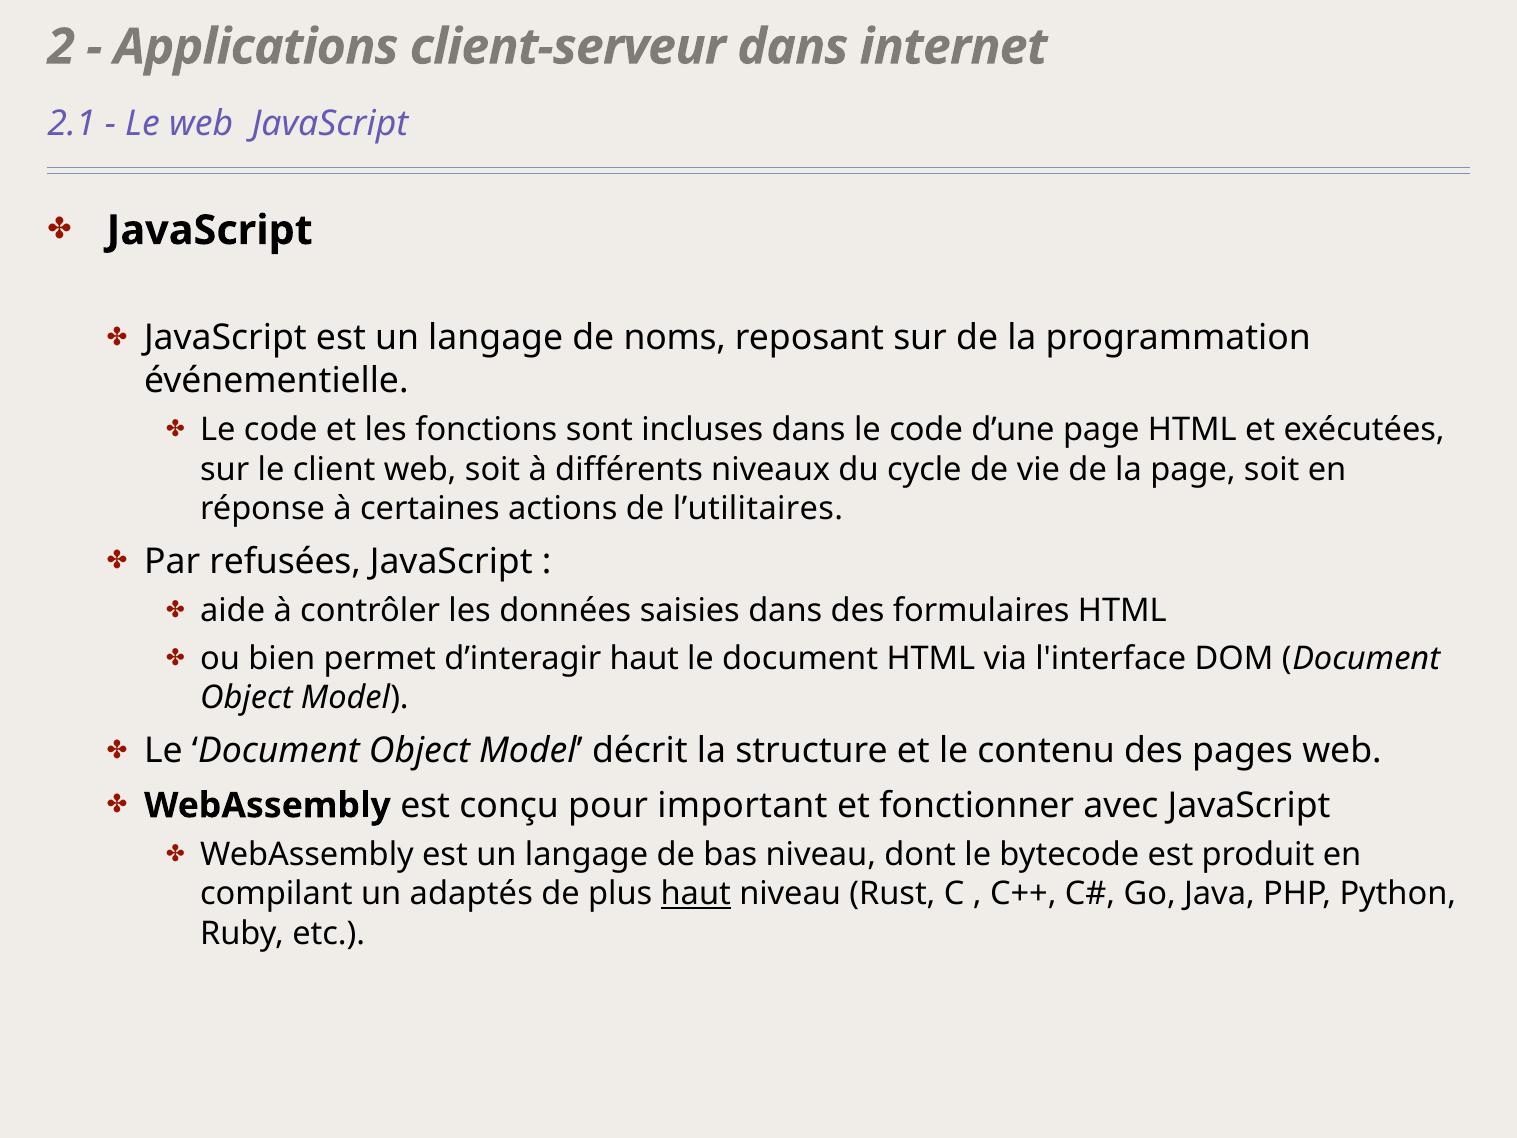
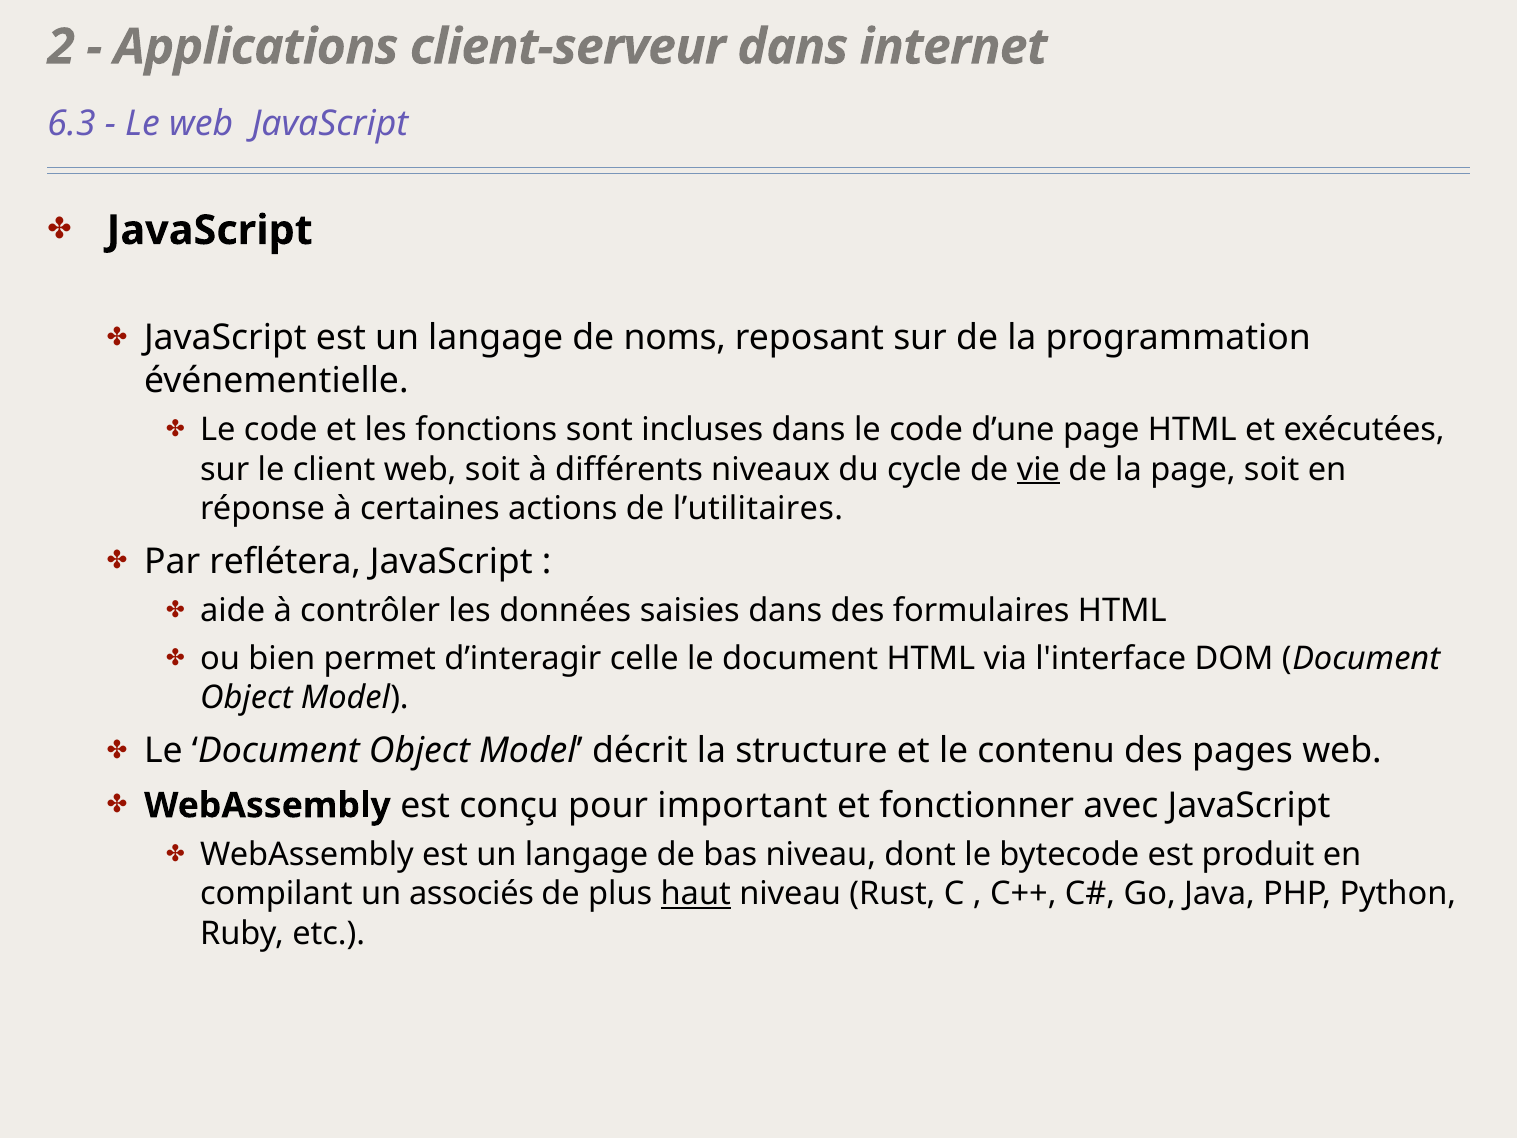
2.1: 2.1 -> 6.3 (72, 124)
vie underline: none -> present (1038, 469)
refusées: refusées -> reflétera (285, 561)
d’interagir haut: haut -> celle (644, 659)
adaptés: adaptés -> associés (471, 894)
